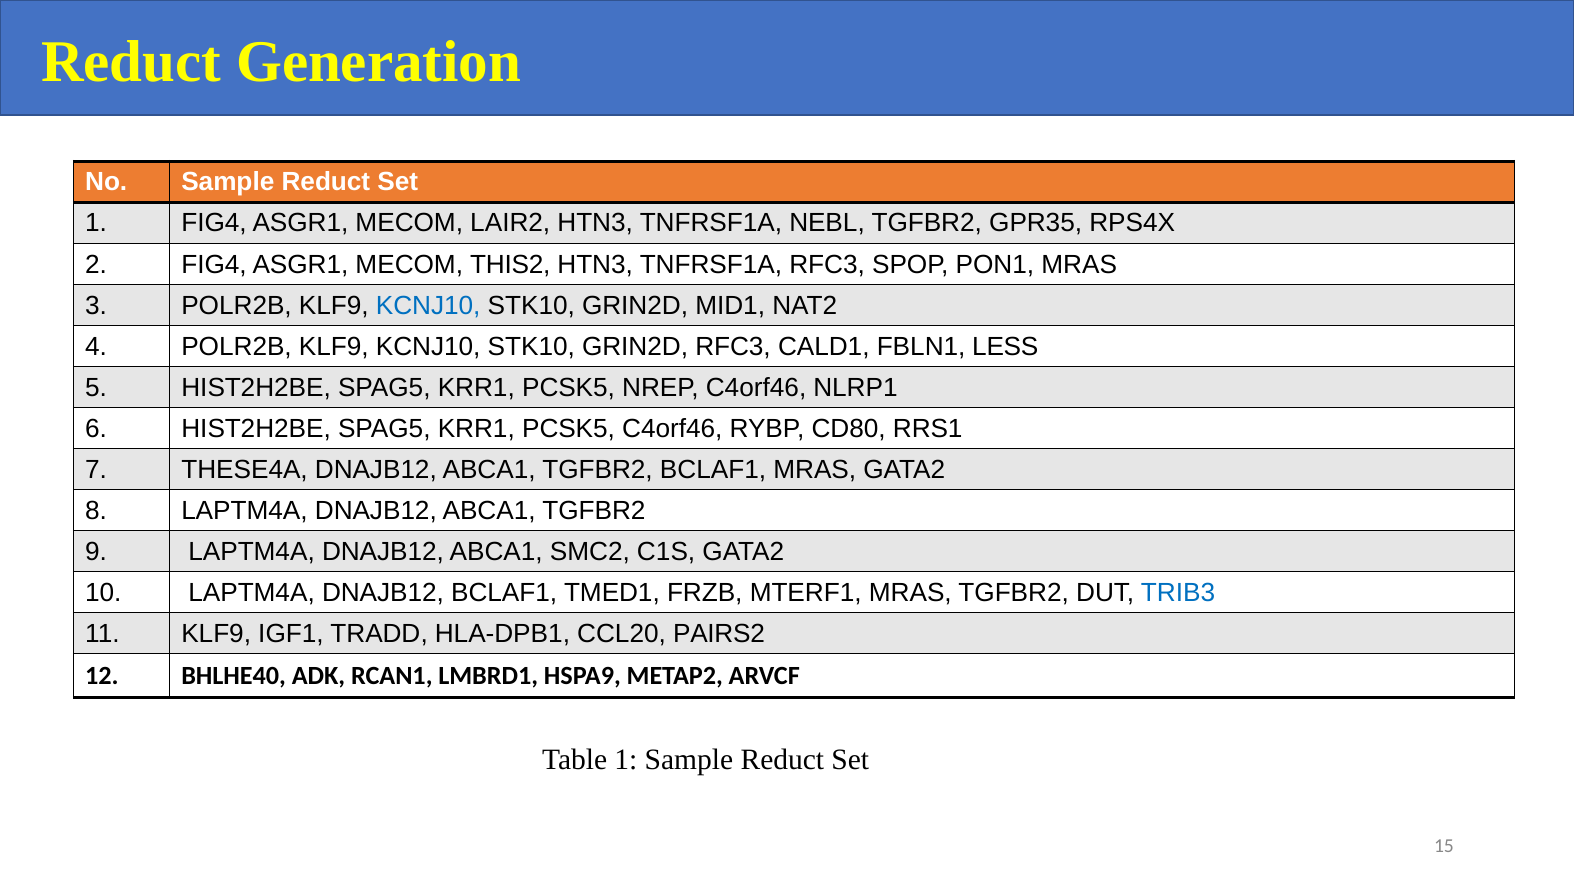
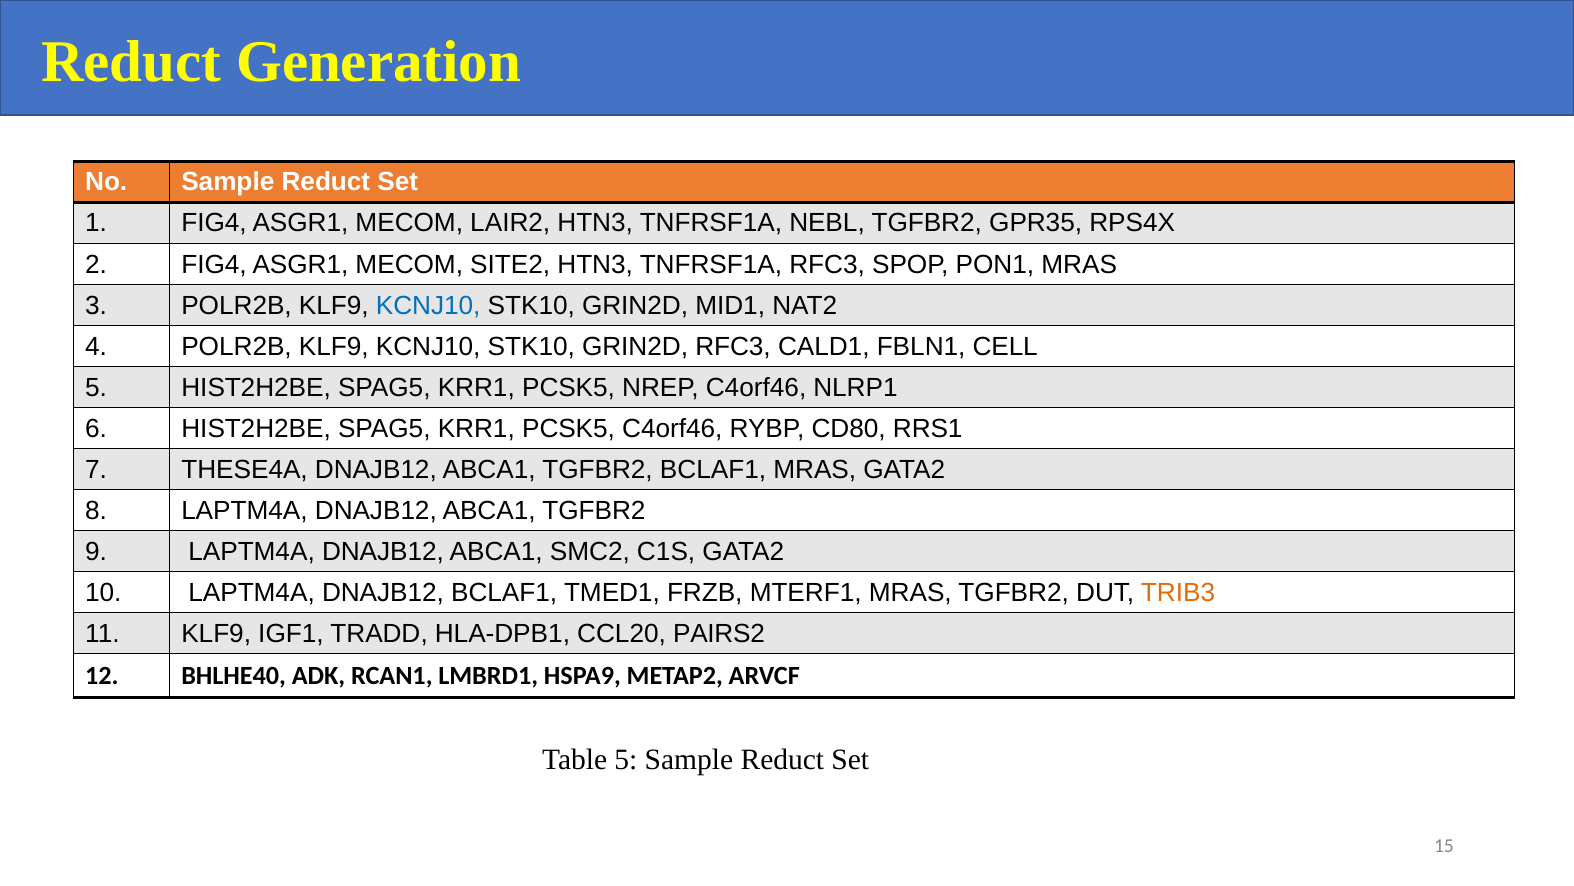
THIS2: THIS2 -> SITE2 (510, 264)
LESS: LESS -> CELL (1005, 346)
TRIB3 colour: blue -> orange (1178, 592)
Table 1: 1 -> 5 (626, 759)
